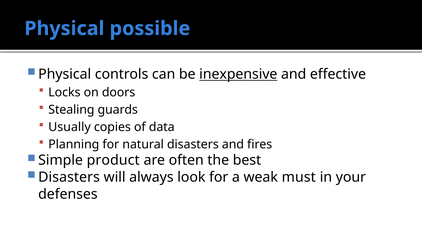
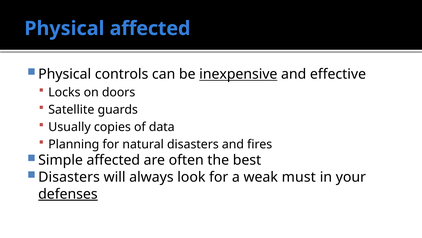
Physical possible: possible -> affected (150, 28)
Stealing: Stealing -> Satellite (71, 109)
Simple product: product -> affected (113, 160)
defenses underline: none -> present (68, 194)
